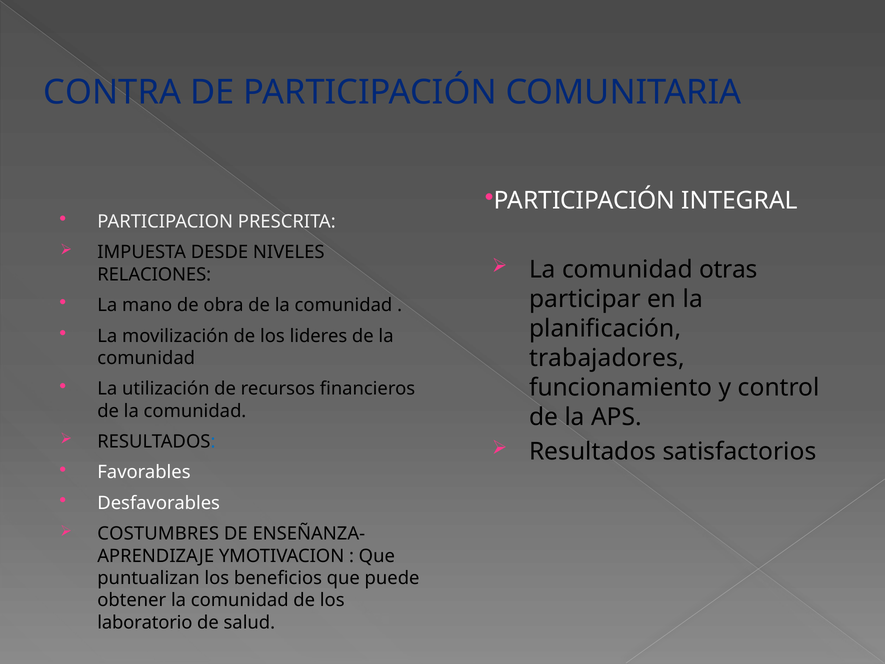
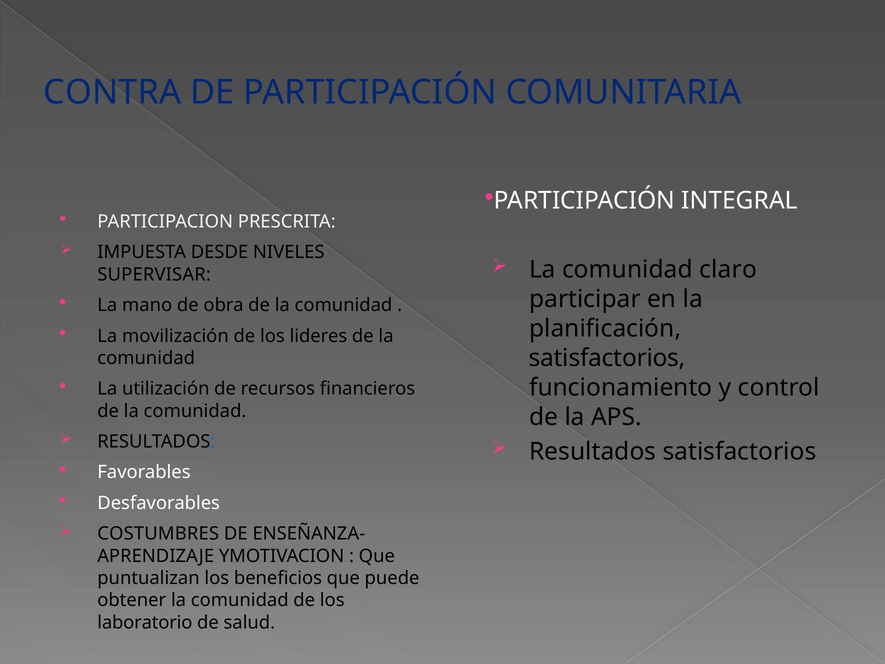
otras: otras -> claro (728, 269)
RELACIONES: RELACIONES -> SUPERVISAR (154, 274)
trabajadores: trabajadores -> satisfactorios (607, 358)
